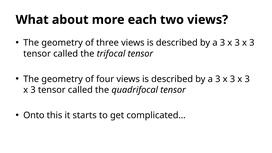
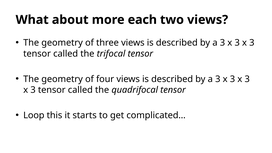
Onto: Onto -> Loop (34, 115)
